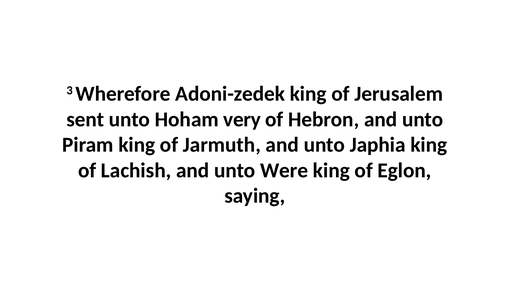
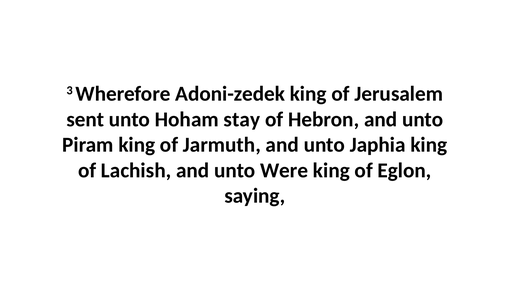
very: very -> stay (242, 119)
